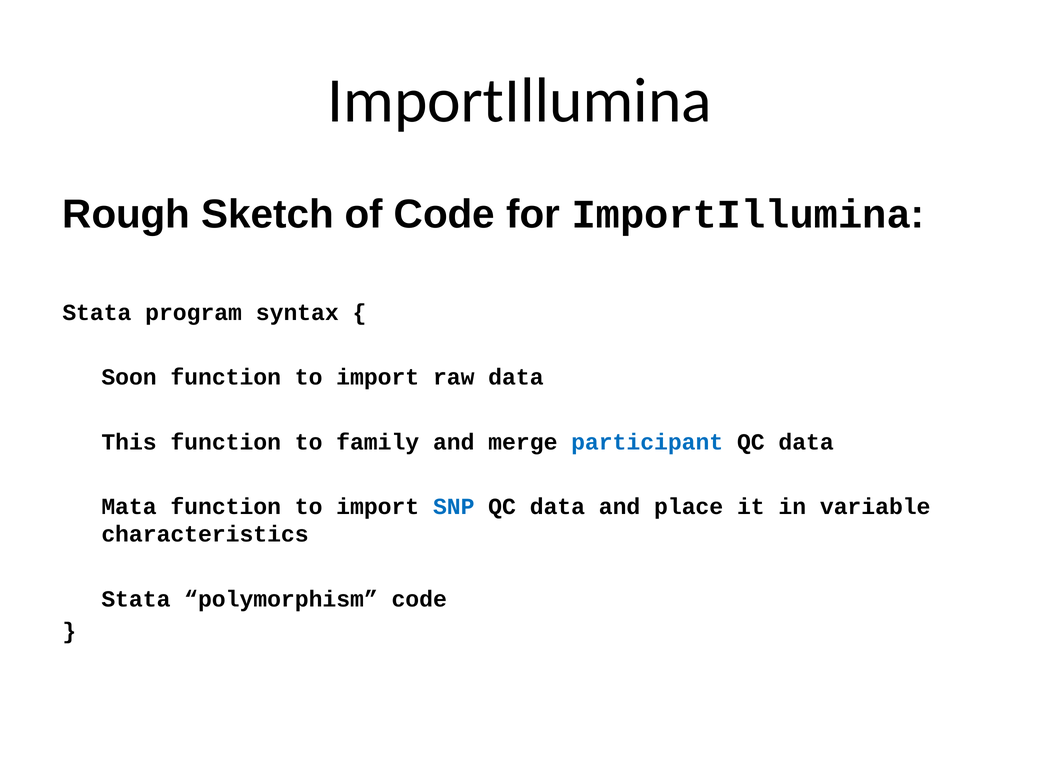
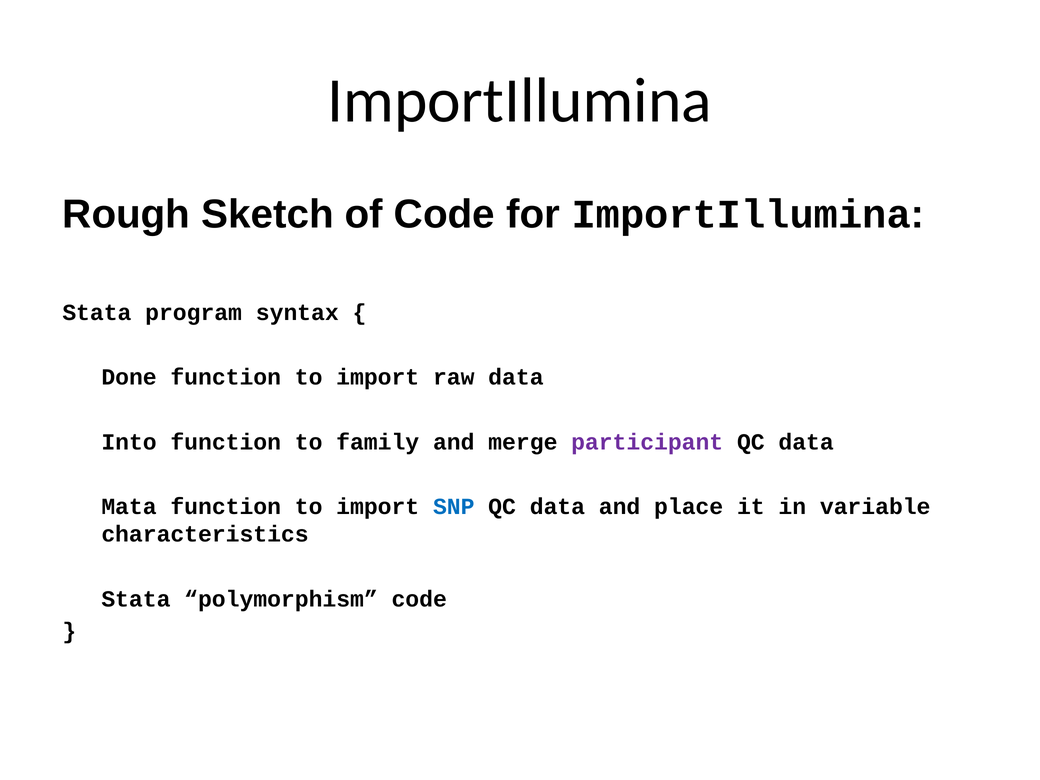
Soon: Soon -> Done (129, 377)
This: This -> Into (129, 442)
participant colour: blue -> purple (647, 442)
